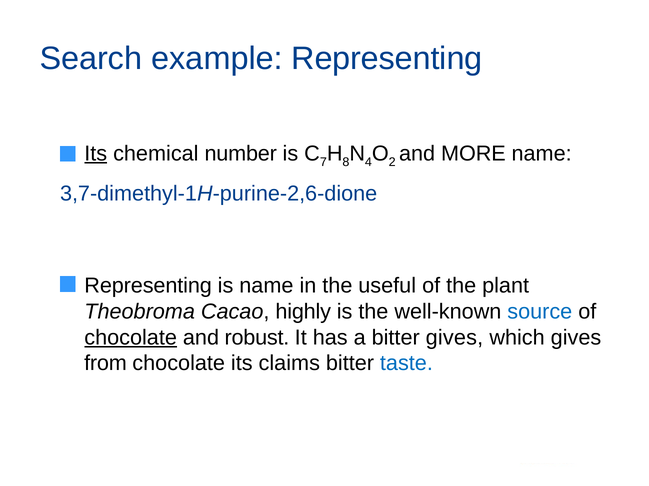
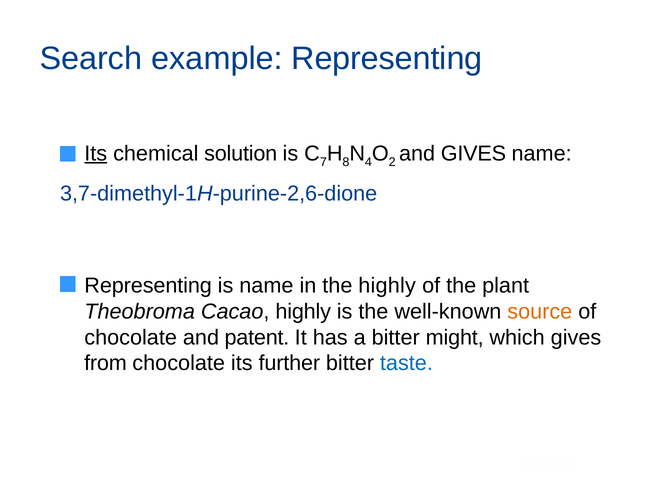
number: number -> solution (241, 154)
and MORE: MORE -> GIVES (473, 154)
the useful: useful -> highly (387, 286)
source colour: blue -> orange (540, 312)
chocolate underline: present -> none (131, 338)
robust: robust -> patent (257, 338)
bitter gives: gives -> might (455, 338)
claims: claims -> further (289, 364)
